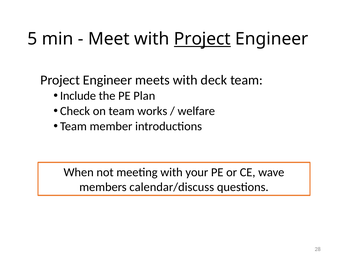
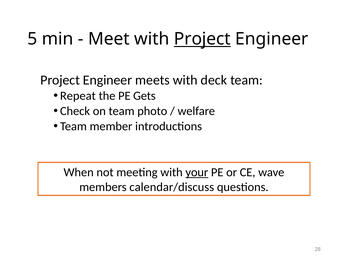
Include: Include -> Repeat (78, 96)
Plan: Plan -> Gets (144, 96)
works: works -> photo (152, 111)
your underline: none -> present (197, 172)
